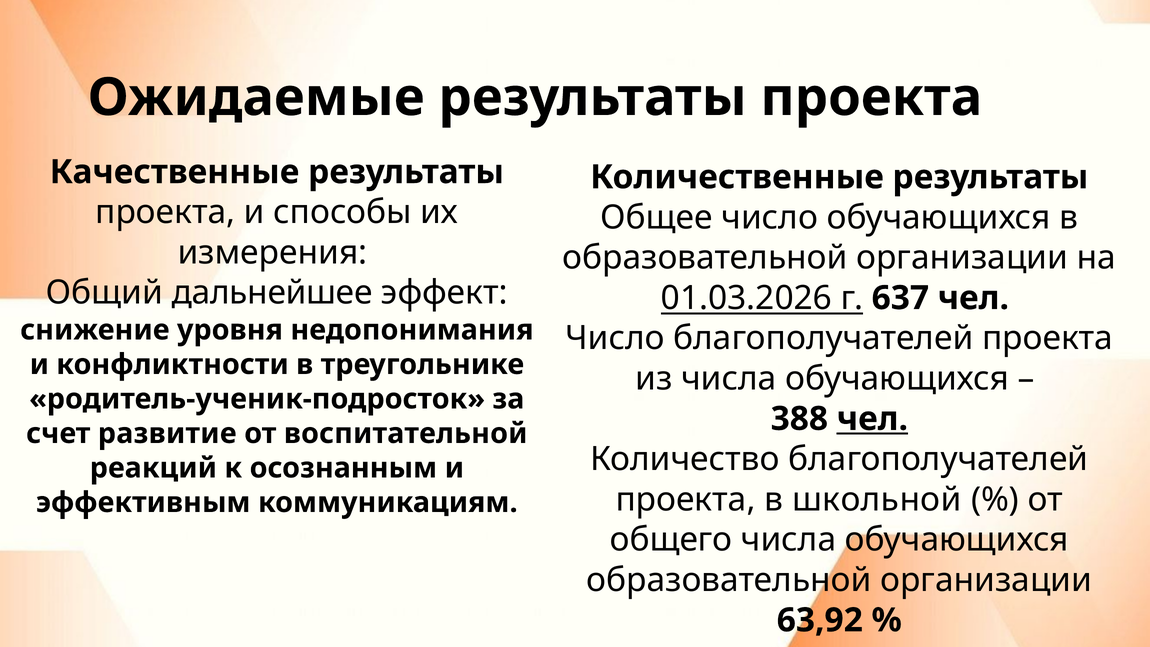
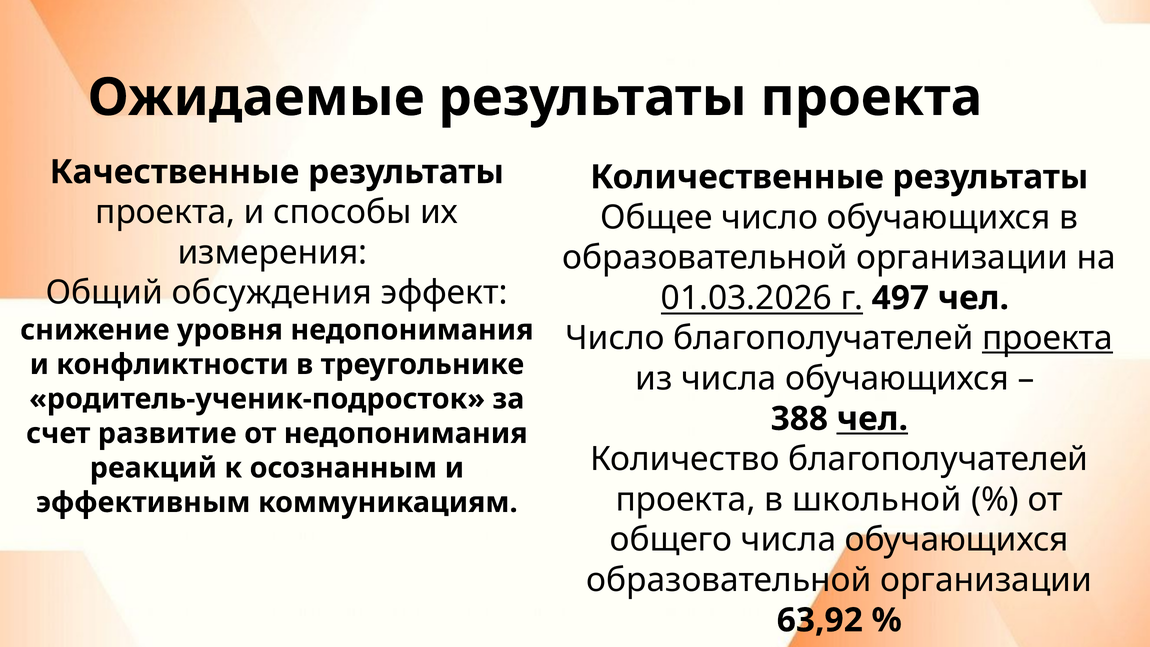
дальнейшее: дальнейшее -> обсуждения (272, 293)
637: 637 -> 497 (900, 298)
проекта underline: none -> present (1048, 338)
от воспитательной: воспитательной -> недопонимания (406, 433)
